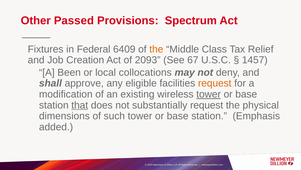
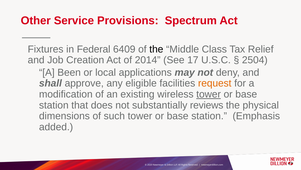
Passed: Passed -> Service (74, 21)
the colour: orange -> black (156, 49)
2093: 2093 -> 2014 (148, 60)
67: 67 -> 17 (193, 60)
1457: 1457 -> 2504 (255, 60)
collocations: collocations -> applications (145, 72)
that underline: present -> none (80, 105)
substantially request: request -> reviews (207, 105)
